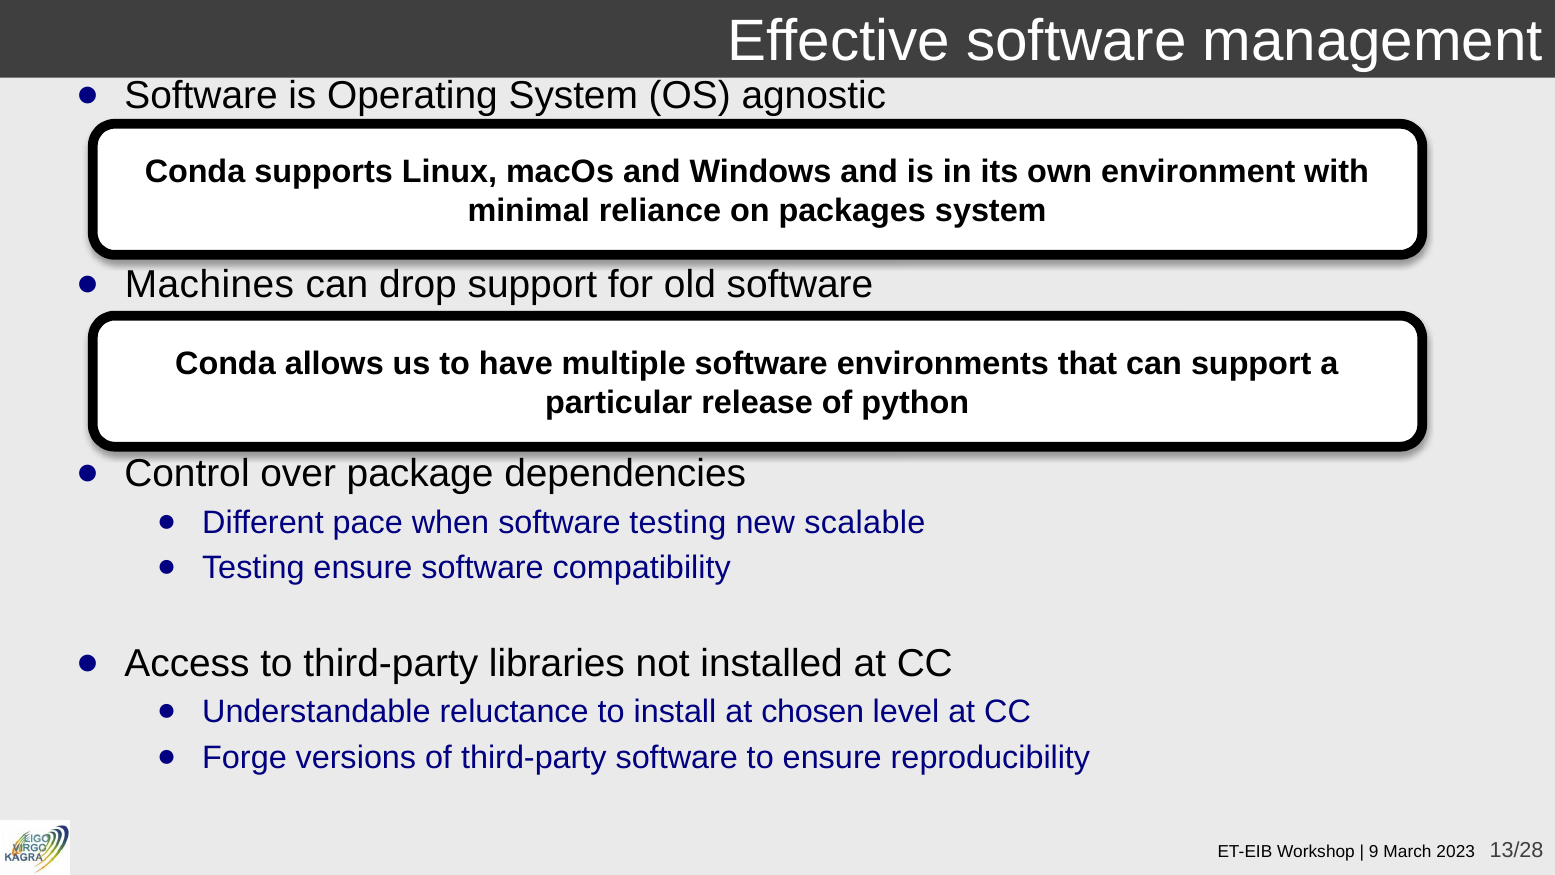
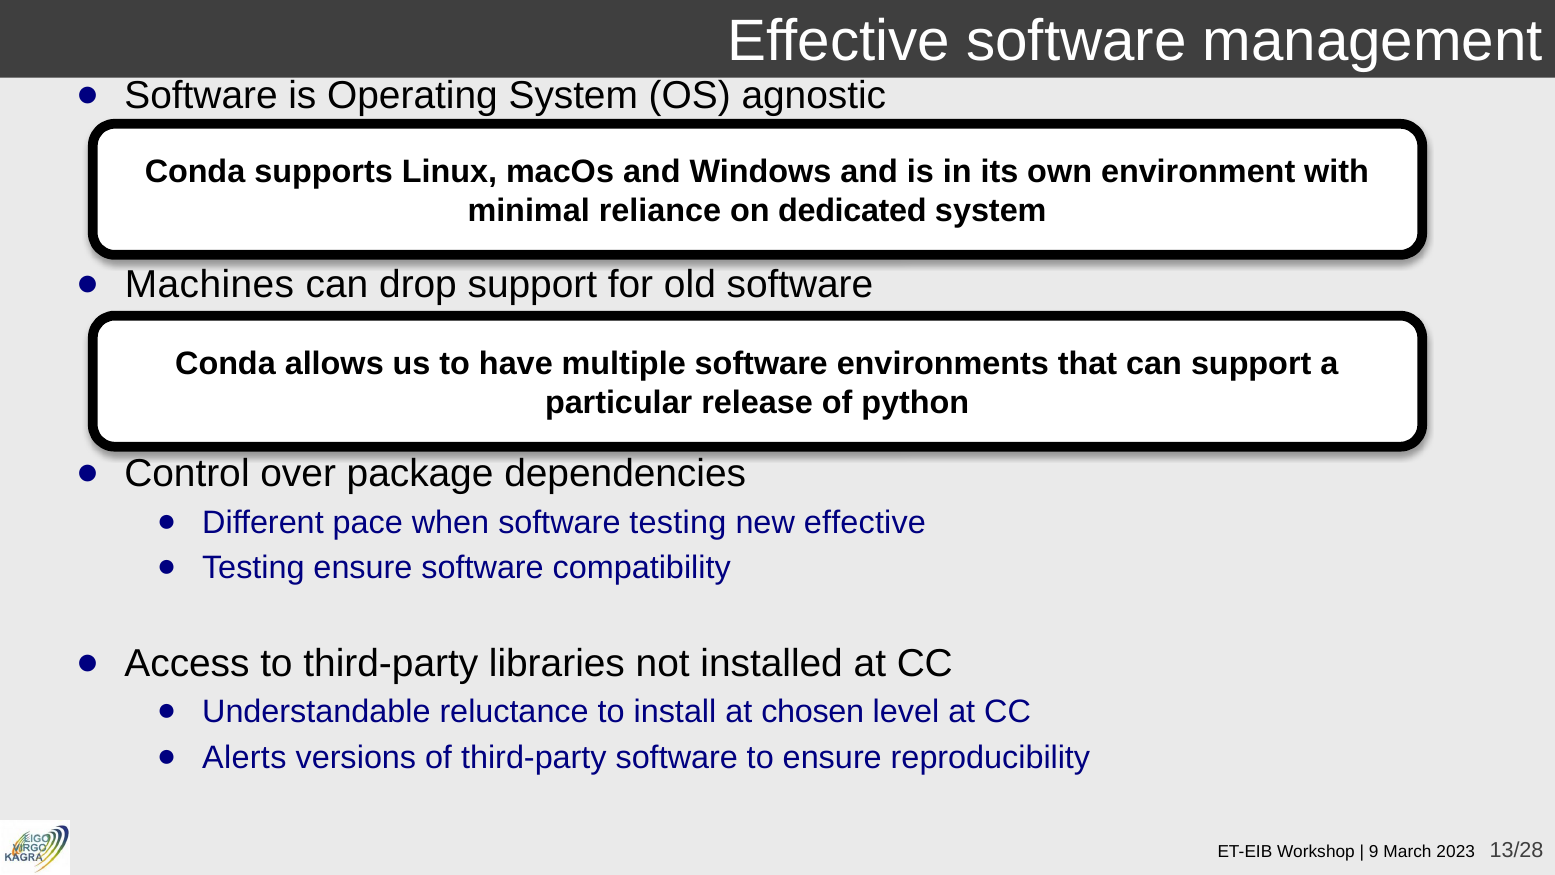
on packages: packages -> dedicated (852, 211)
new scalable: scalable -> effective (865, 523)
Forge: Forge -> Alerts (244, 757)
